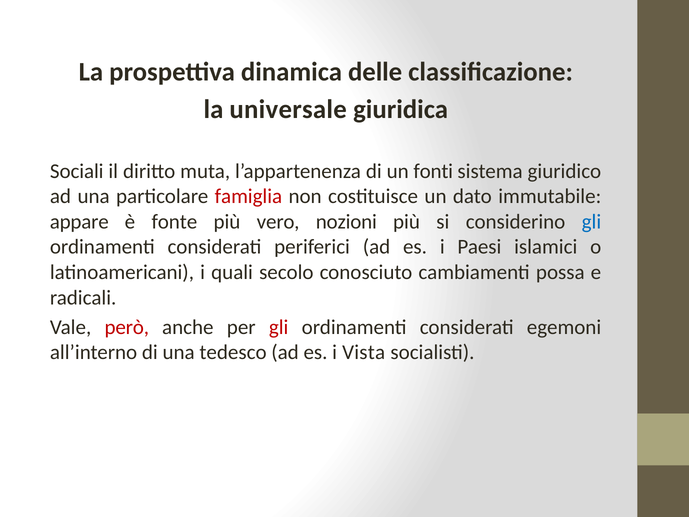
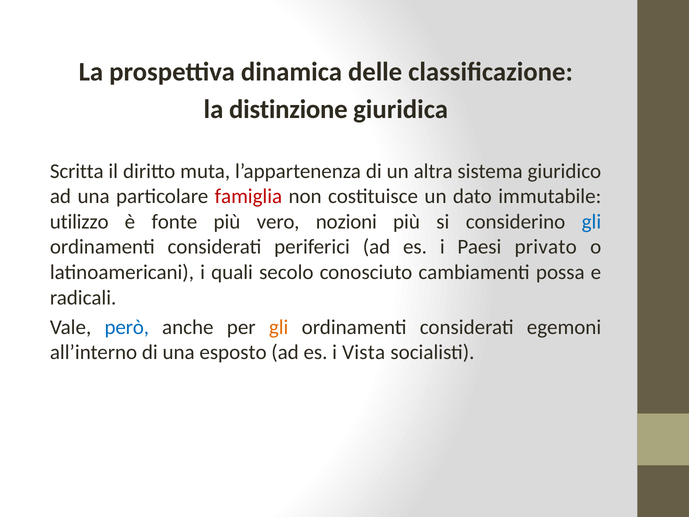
universale: universale -> distinzione (288, 109)
Sociali: Sociali -> Scritta (77, 171)
fonti: fonti -> altra (433, 171)
appare: appare -> utilizzo (79, 222)
islamici: islamici -> privato (546, 247)
però colour: red -> blue (127, 327)
gli colour: red -> orange (279, 327)
tedesco: tedesco -> esposto (233, 352)
